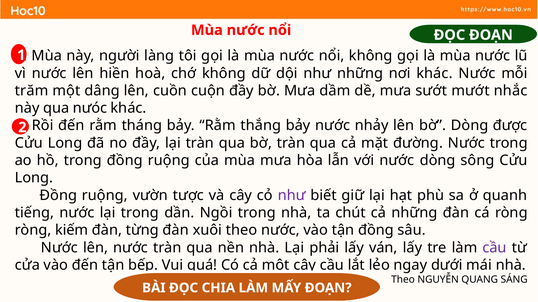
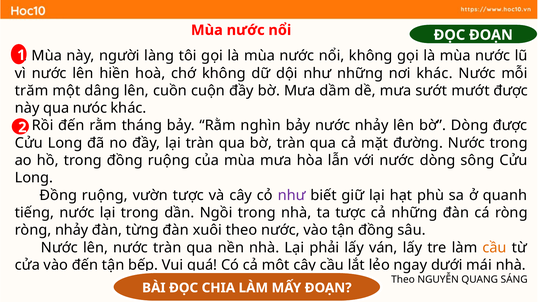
mướt nhắc: nhắc -> được (511, 91)
thắng: thắng -> nghìn (261, 126)
ta chút: chút -> tược (351, 213)
ròng kiếm: kiếm -> nhảy (72, 231)
cầu colour: purple -> orange (495, 248)
